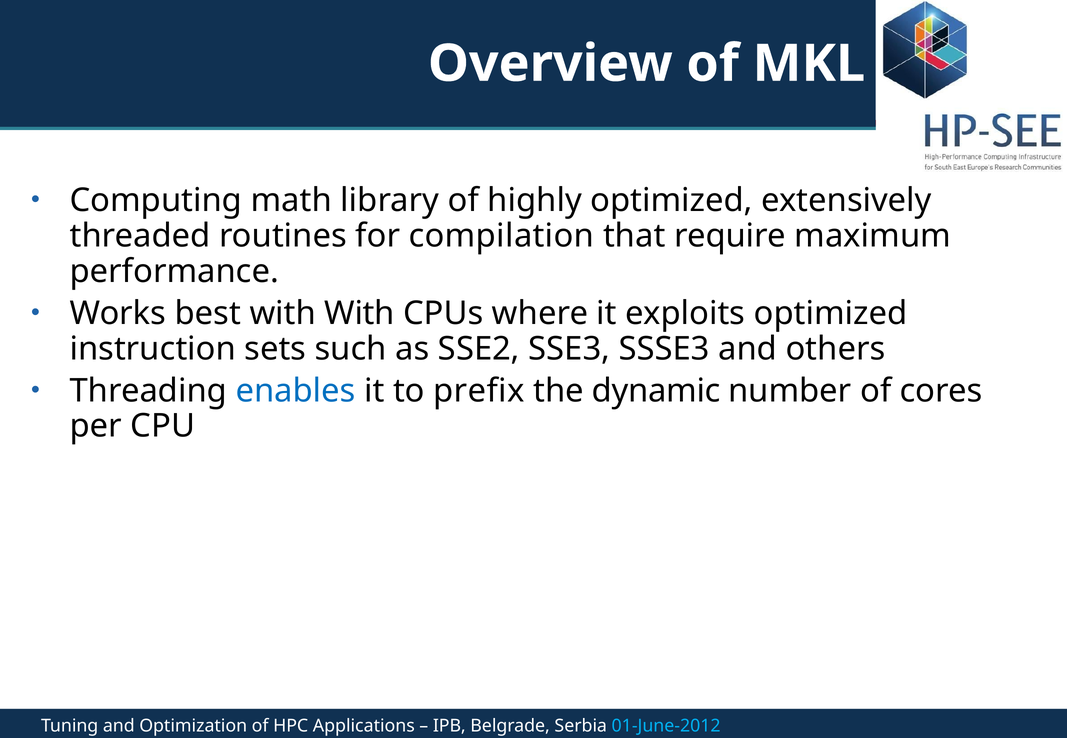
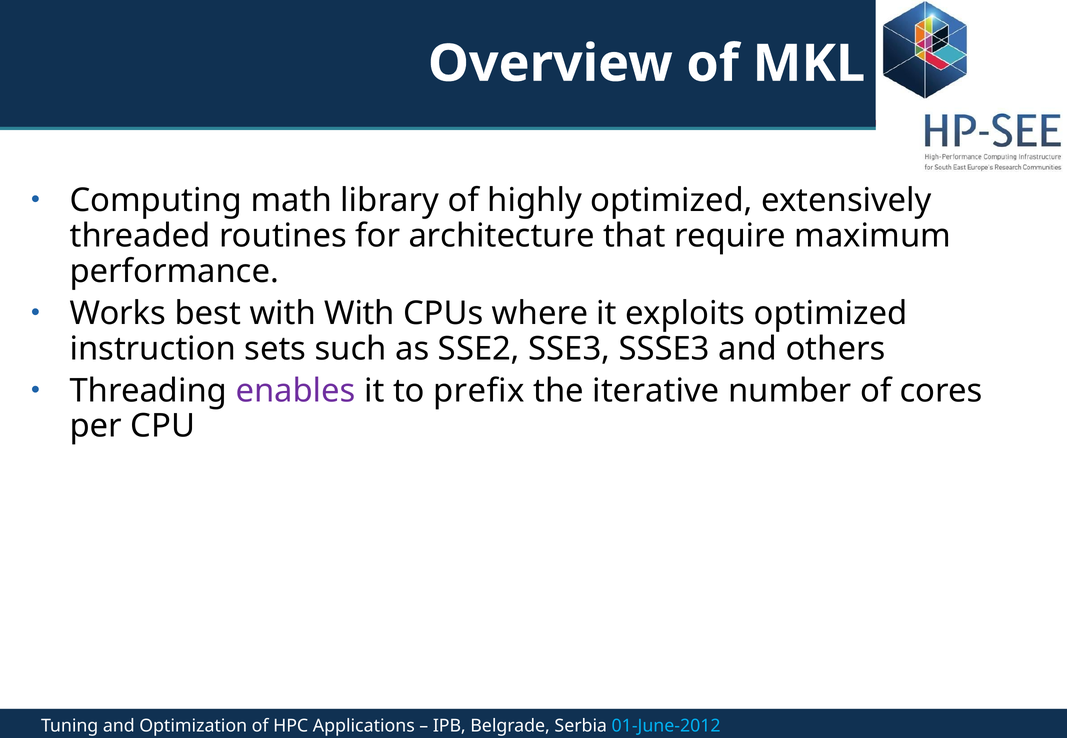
compilation: compilation -> architecture (502, 236)
enables colour: blue -> purple (296, 391)
dynamic: dynamic -> iterative (656, 391)
